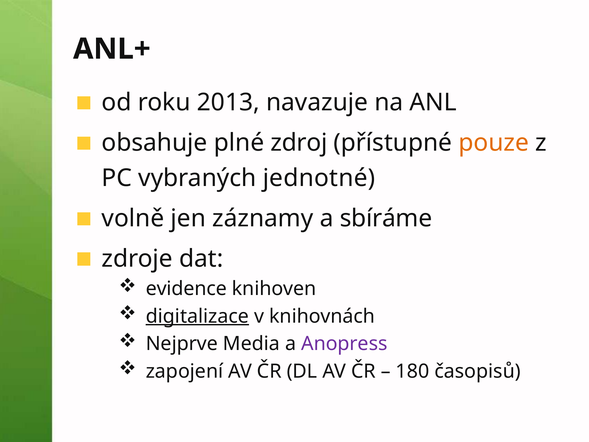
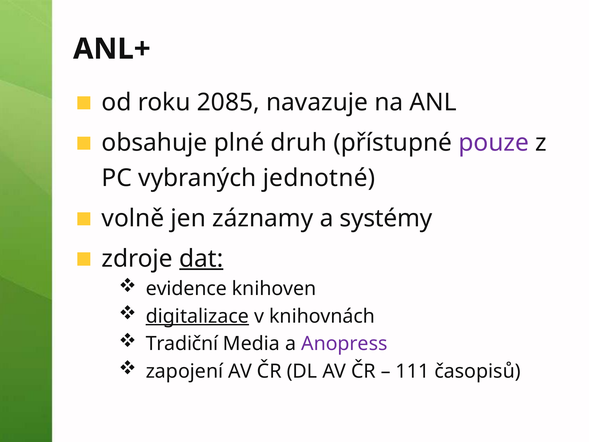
2013: 2013 -> 2085 (228, 102)
zdroj: zdroj -> druh (299, 143)
pouze colour: orange -> purple (494, 143)
sbíráme: sbíráme -> systémy (386, 218)
dat underline: none -> present (201, 258)
Nejprve: Nejprve -> Tradiční (182, 344)
180: 180 -> 111 (412, 371)
